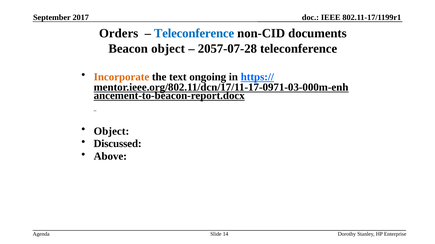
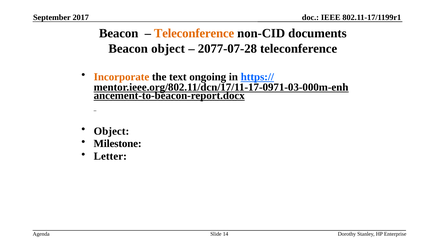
Orders: Orders -> Beacon (119, 33)
Teleconference colour: blue -> orange (194, 33)
2057-07-28: 2057-07-28 -> 2077-07-28 (227, 49)
Discussed: Discussed -> Milestone (118, 144)
Above: Above -> Letter (110, 157)
